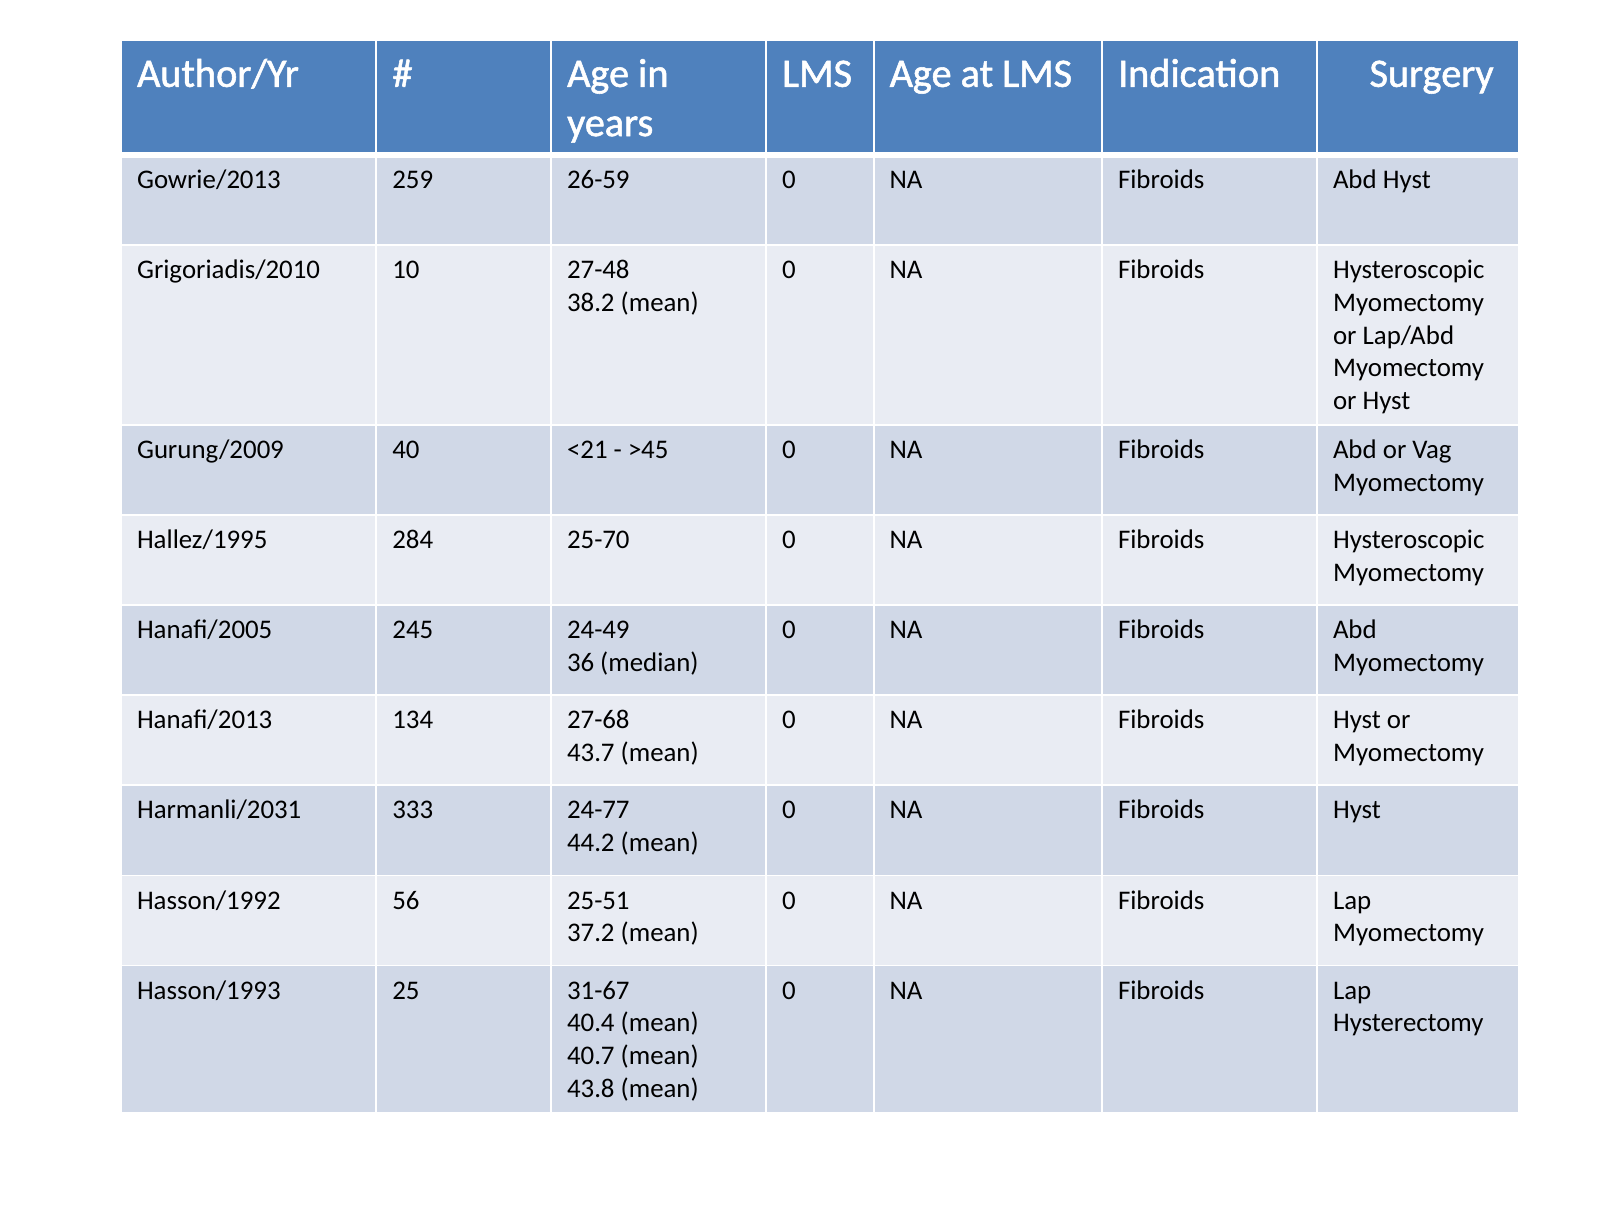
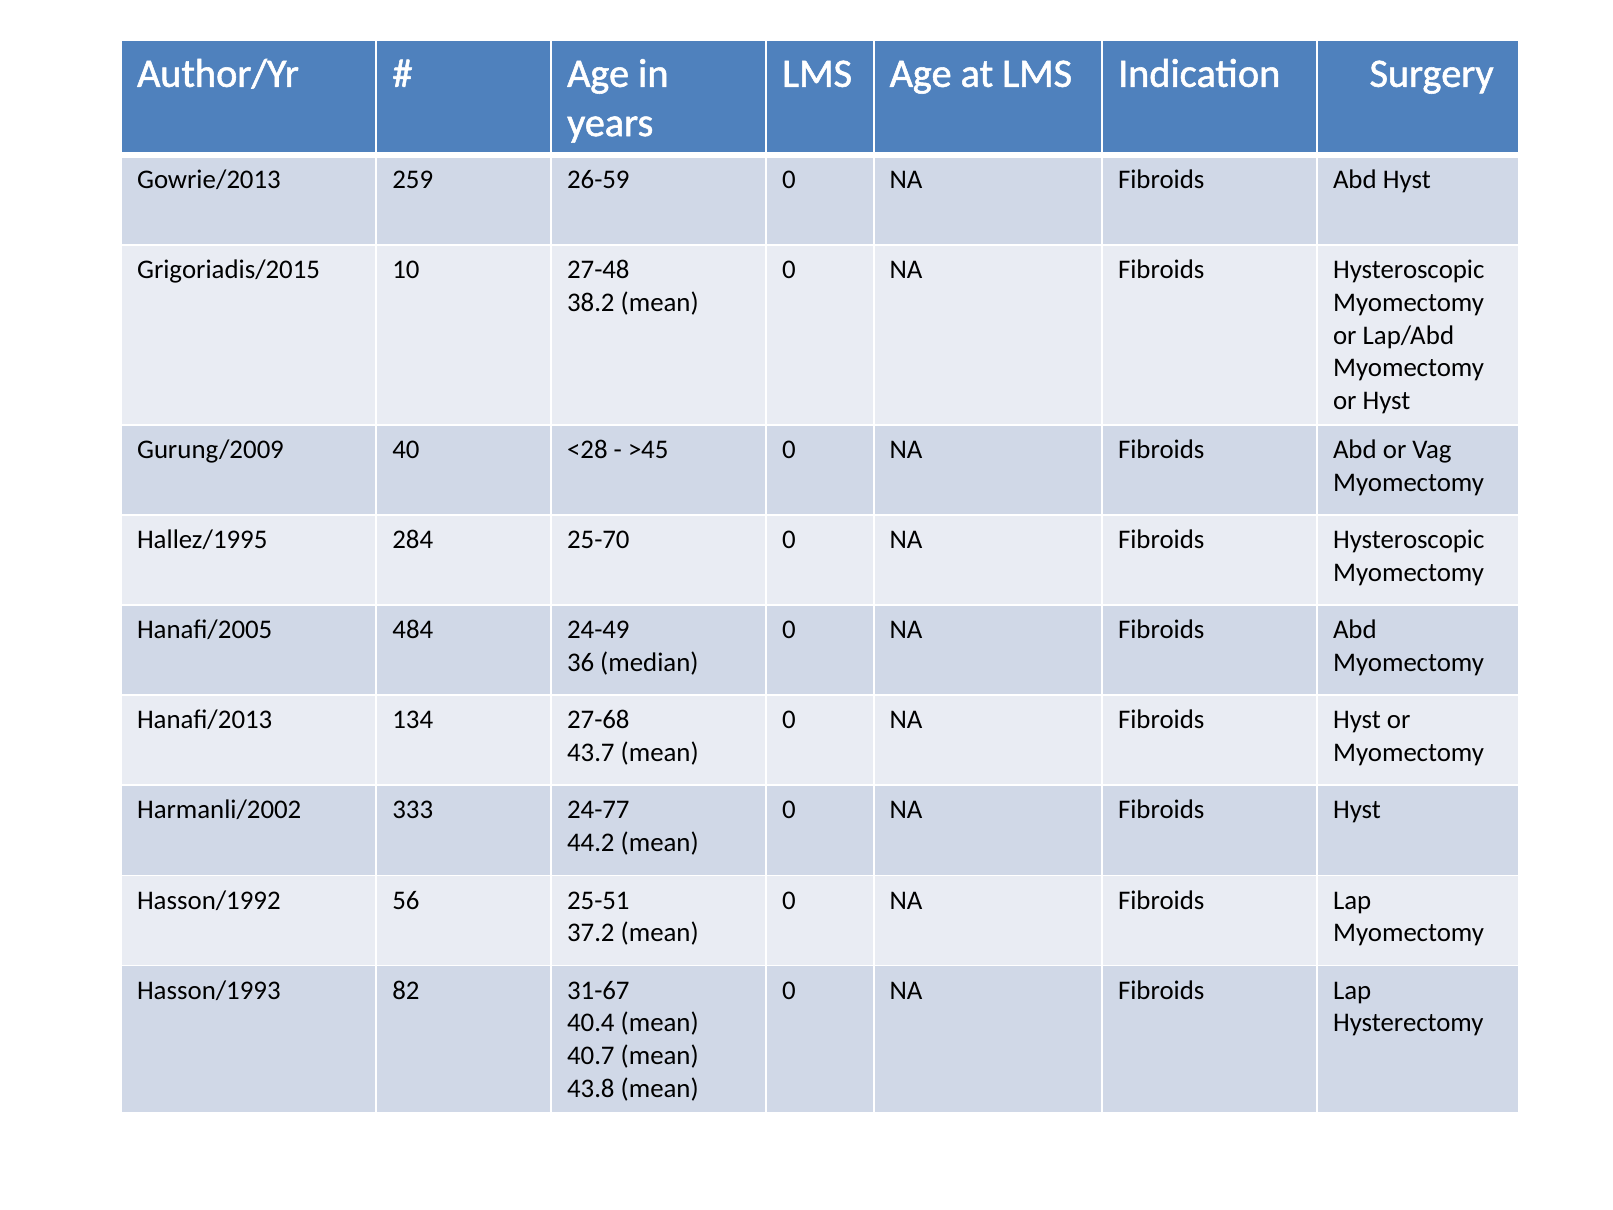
Grigoriadis/2010: Grigoriadis/2010 -> Grigoriadis/2015 (229, 270)
<21: <21 -> <28 (587, 450)
245: 245 -> 484 (413, 630)
Harmanli/2031: Harmanli/2031 -> Harmanli/2002 (219, 810)
25: 25 -> 82 (406, 990)
